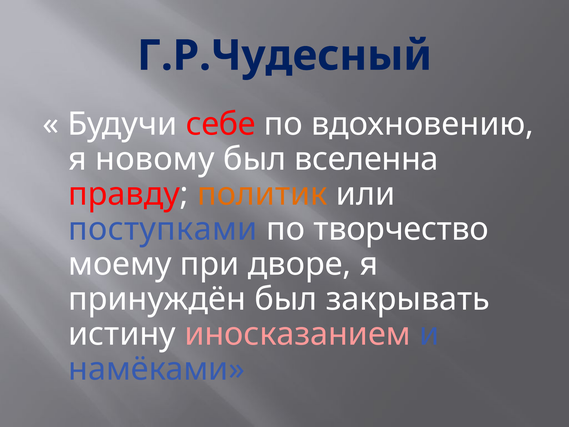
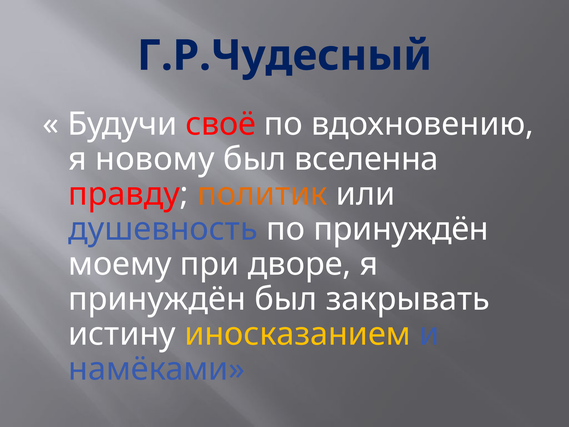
себе: себе -> своё (221, 124)
поступками: поступками -> душевность (163, 229)
по творчество: творчество -> принуждён (401, 229)
иносказанием colour: pink -> yellow (298, 334)
